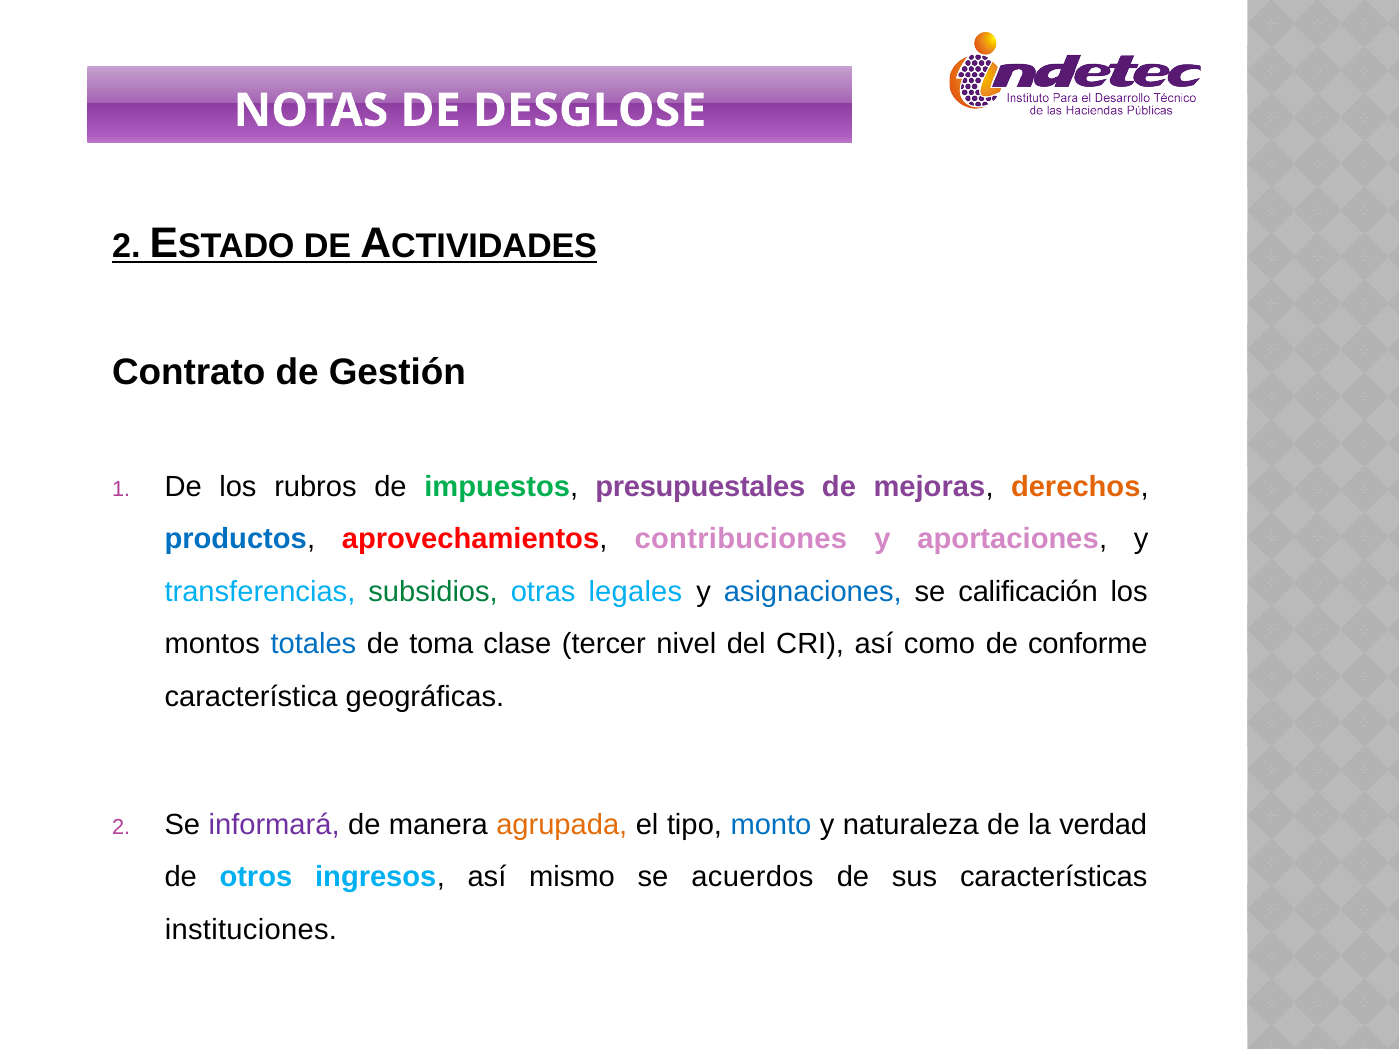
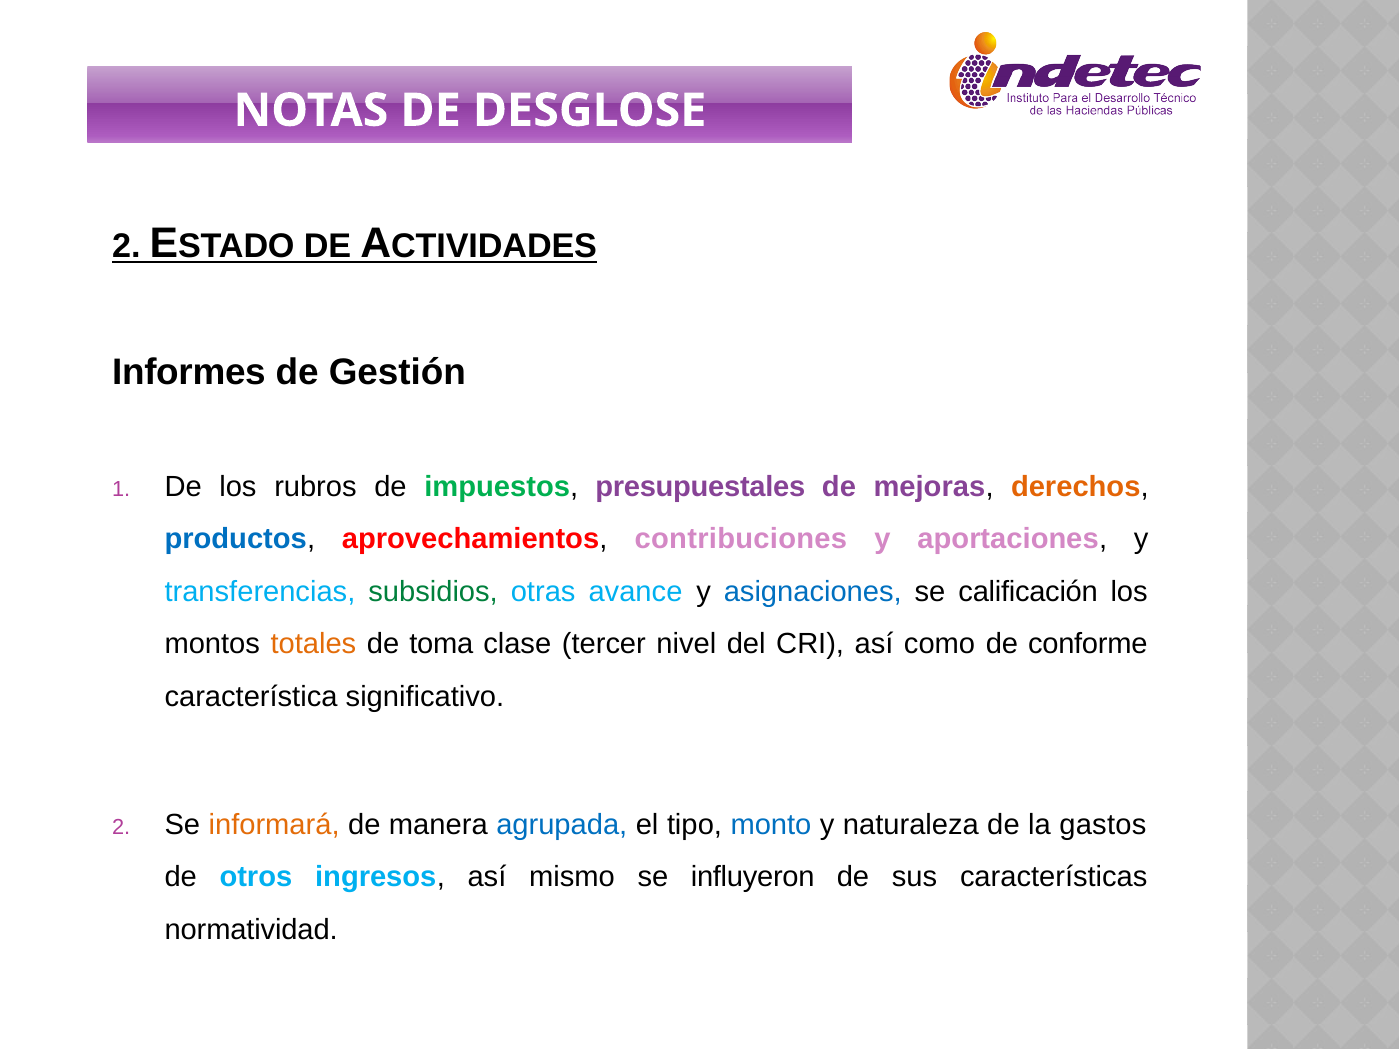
Contrato: Contrato -> Informes (189, 372)
legales: legales -> avance (635, 592)
totales colour: blue -> orange (313, 644)
geográficas: geográficas -> significativo (425, 697)
informará colour: purple -> orange (274, 825)
agrupada colour: orange -> blue (562, 825)
verdad: verdad -> gastos (1103, 825)
acuerdos: acuerdos -> influyeron (753, 877)
instituciones: instituciones -> normatividad (251, 930)
